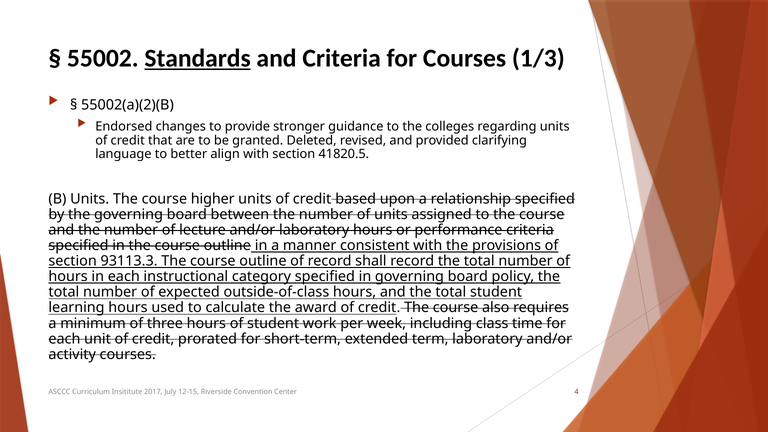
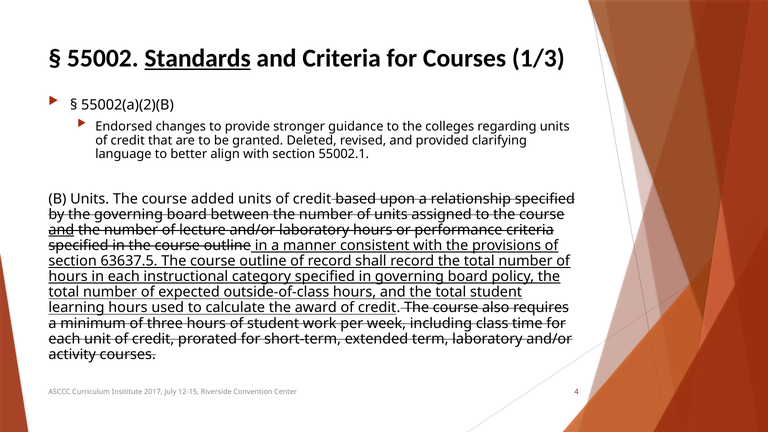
41820.5: 41820.5 -> 55002.1 (344, 154)
higher: higher -> added (213, 199)
and underline: none -> present (61, 230)
93113.3: 93113.3 -> 63637.5 (129, 261)
